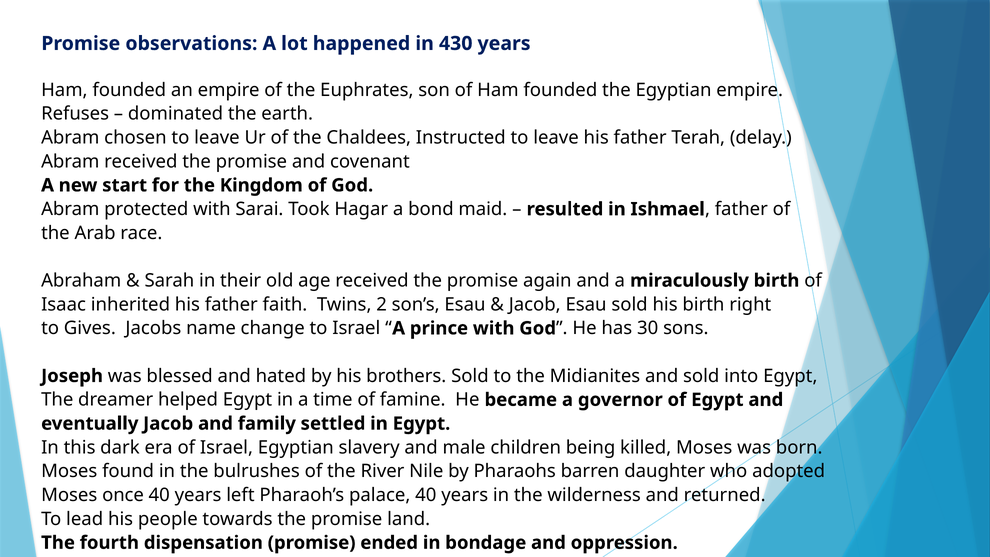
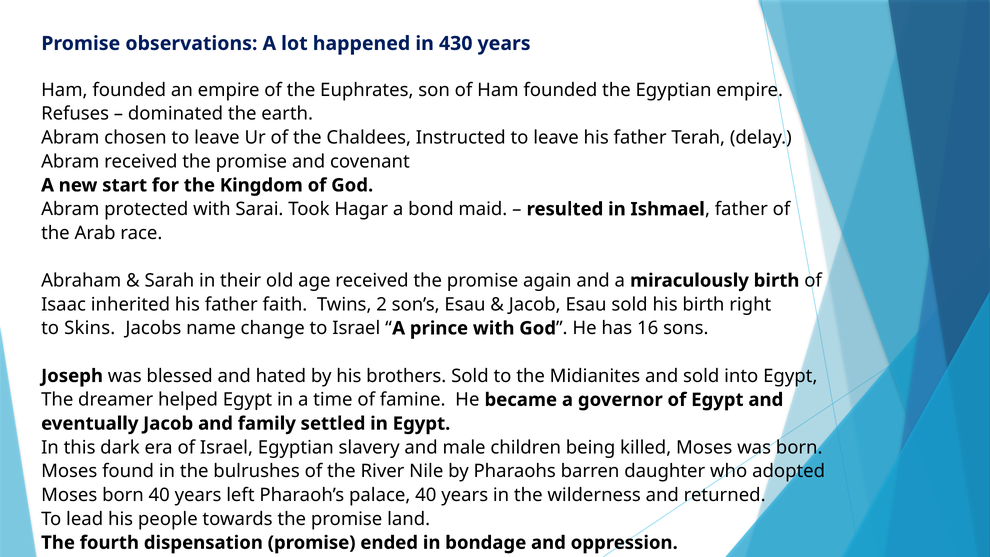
Gives: Gives -> Skins (90, 328)
30: 30 -> 16 (648, 328)
Moses once: once -> born (123, 495)
